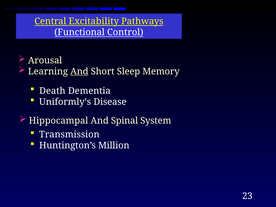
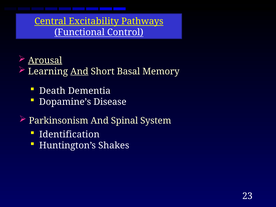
Arousal underline: none -> present (45, 60)
Sleep: Sleep -> Basal (128, 71)
Uniformly’s: Uniformly’s -> Dopamine’s (65, 102)
Hippocampal: Hippocampal -> Parkinsonism (59, 121)
Transmission: Transmission -> Identification (69, 134)
Million: Million -> Shakes (114, 146)
